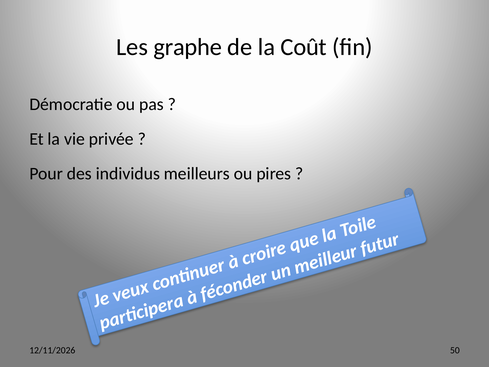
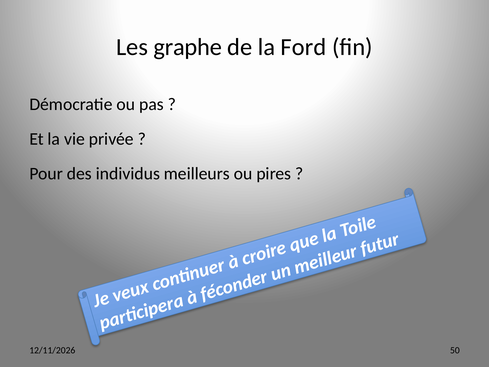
Coût: Coût -> Ford (304, 47)
